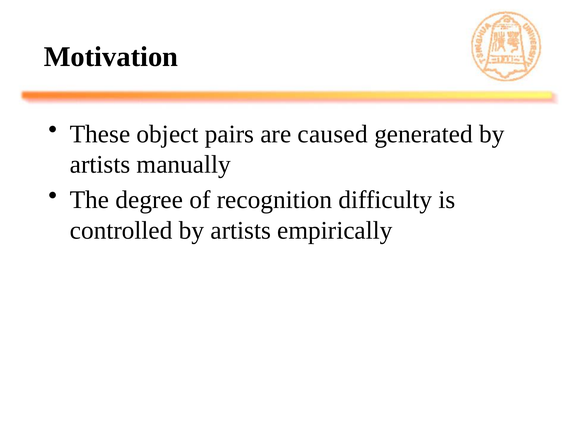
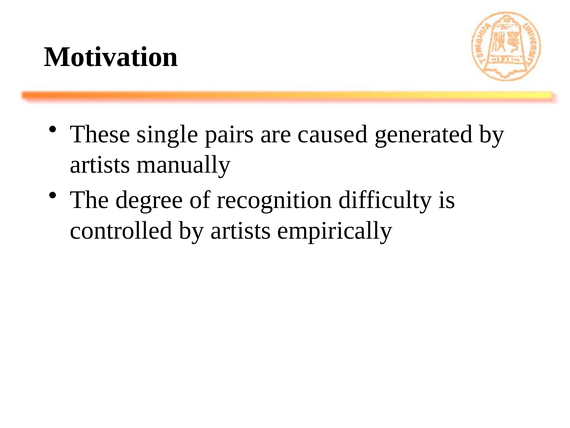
object: object -> single (167, 134)
